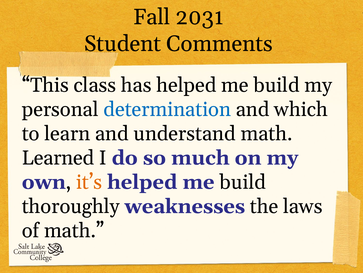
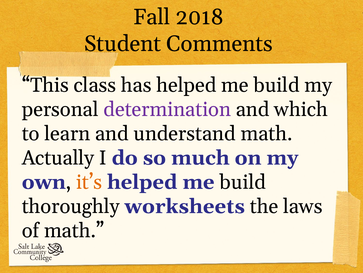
2031: 2031 -> 2018 (200, 17)
determination colour: blue -> purple (167, 109)
Learned: Learned -> Actually (58, 157)
weaknesses: weaknesses -> worksheets (185, 206)
